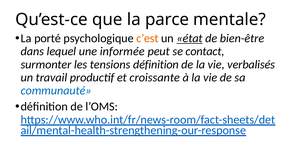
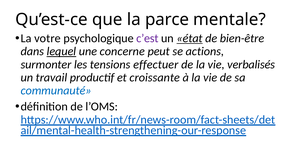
porté: porté -> votre (47, 38)
c’est colour: orange -> purple (147, 38)
lequel underline: none -> present (61, 51)
informée: informée -> concerne (122, 51)
contact: contact -> actions (205, 51)
tensions définition: définition -> effectuer (156, 64)
